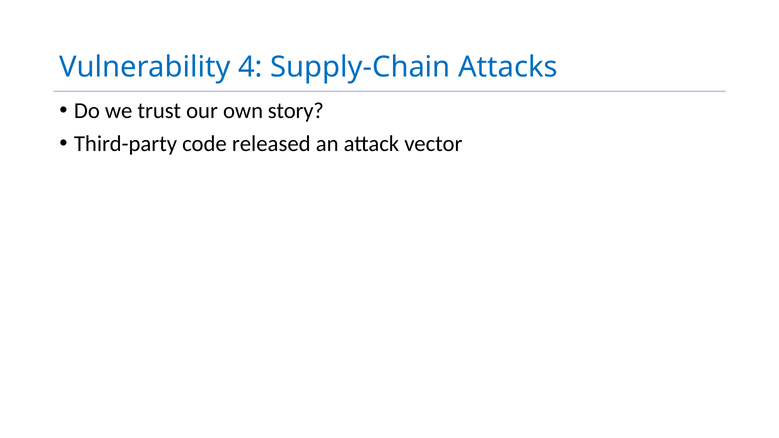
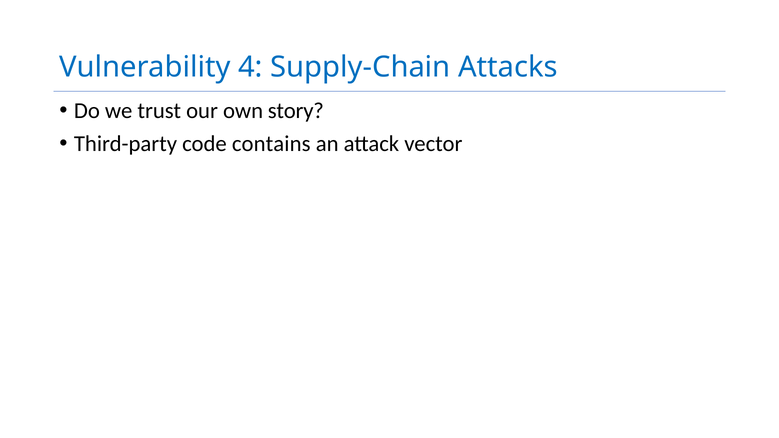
released: released -> contains (271, 144)
